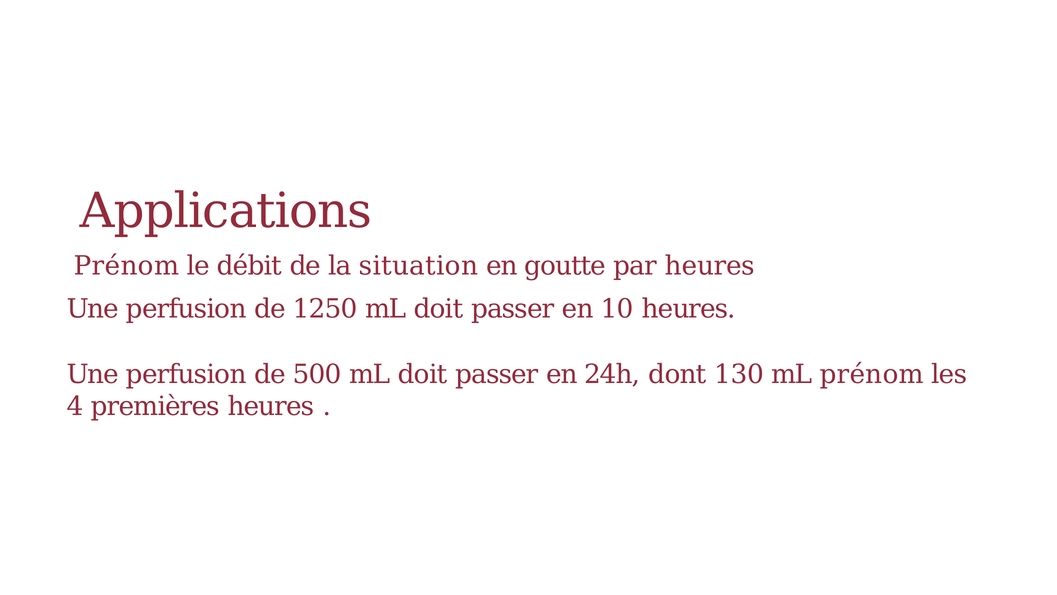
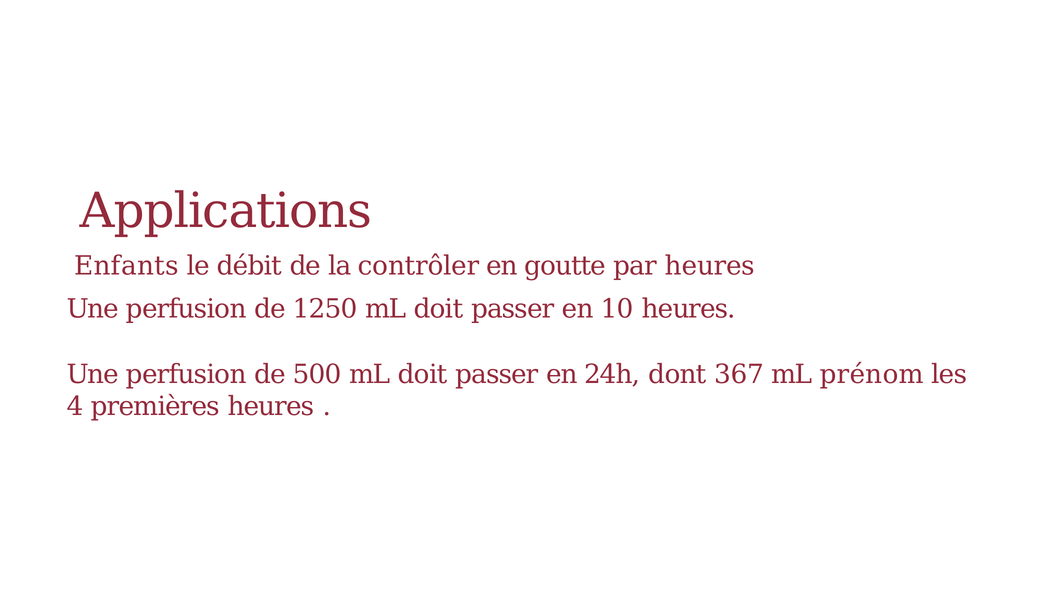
Prénom: Prénom -> Enfants (126, 266)
situation: situation -> contrôler (419, 266)
130: 130 -> 367 (739, 374)
